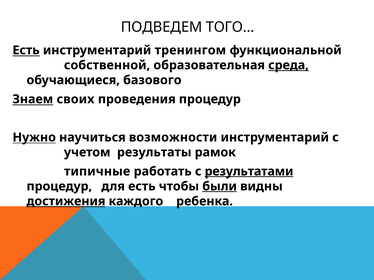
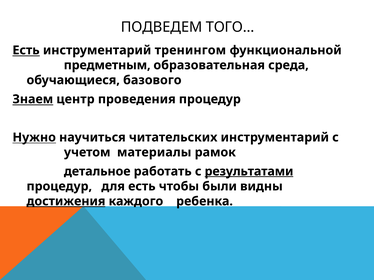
собственной: собственной -> предметным (107, 65)
среда underline: present -> none (288, 65)
своих: своих -> центр (76, 99)
возможности: возможности -> читательских (173, 138)
результаты: результаты -> материалы (154, 153)
типичные: типичные -> детальное (97, 172)
были underline: present -> none (220, 187)
